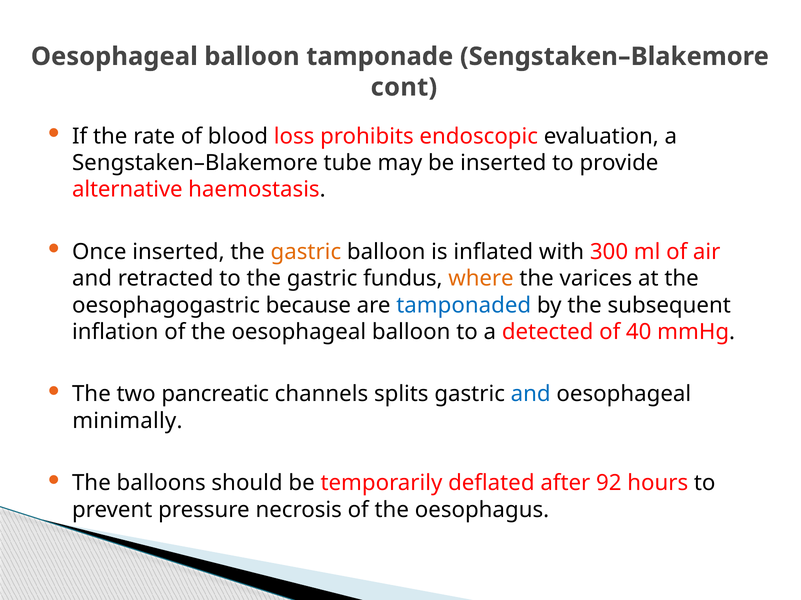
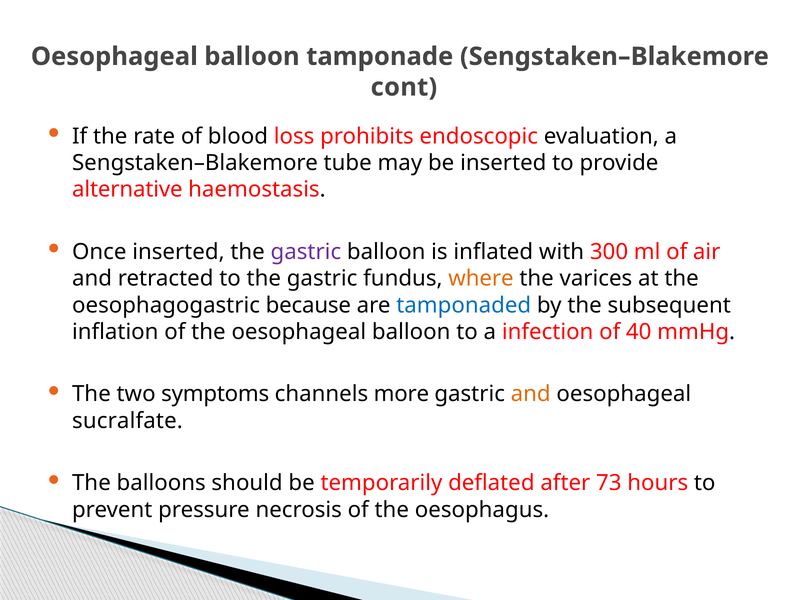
gastric colour: orange -> purple (306, 252)
detected: detected -> infection (548, 332)
pancreatic: pancreatic -> symptoms (215, 395)
splits: splits -> more (401, 395)
and colour: blue -> orange (531, 395)
minimally: minimally -> sucralfate (127, 421)
92: 92 -> 73 (609, 484)
